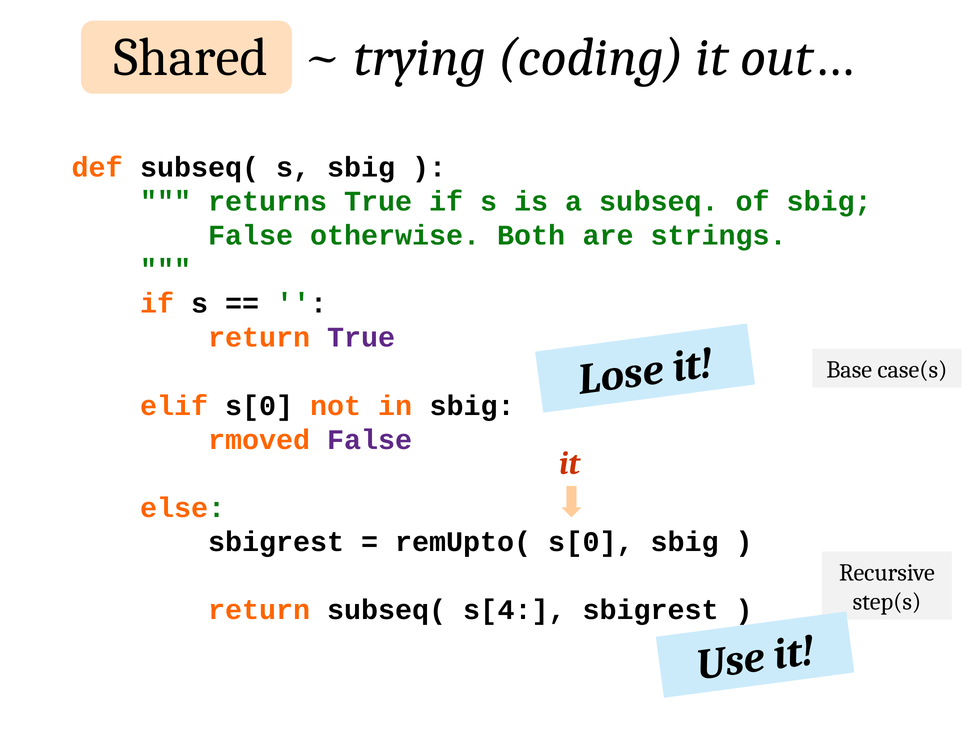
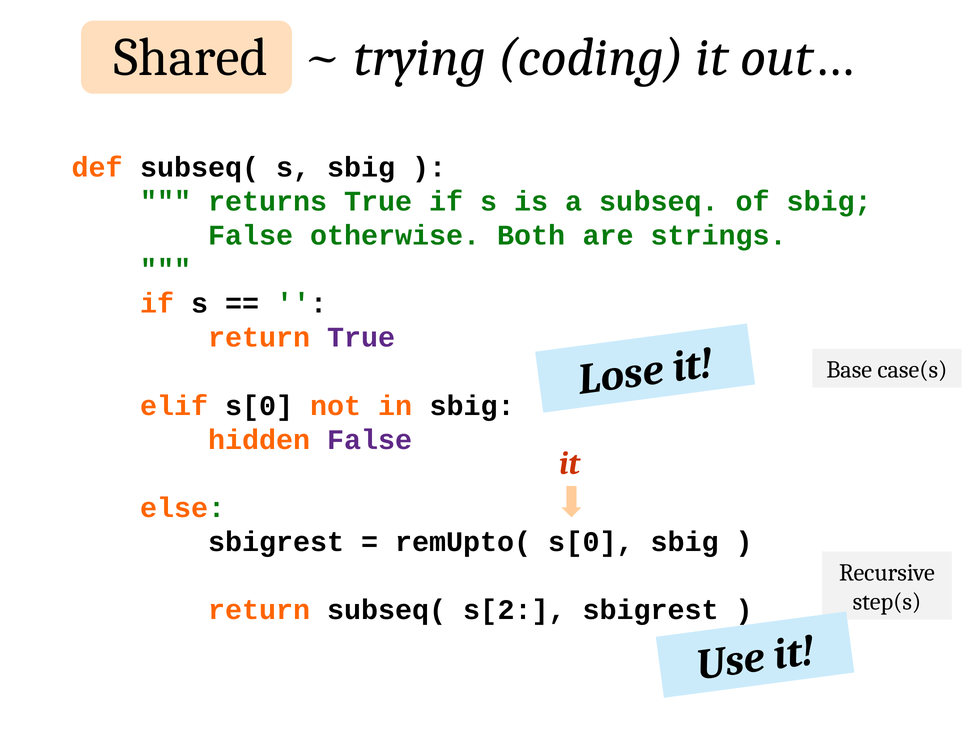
rmoved: rmoved -> hidden (259, 440)
s[4: s[4 -> s[2 (515, 610)
